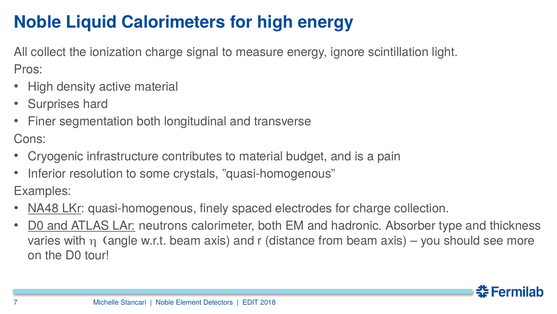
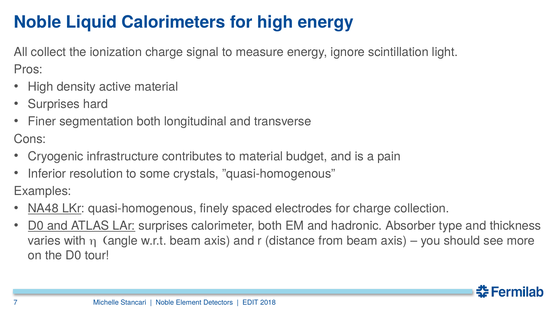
LAr neutrons: neutrons -> surprises (163, 225)
